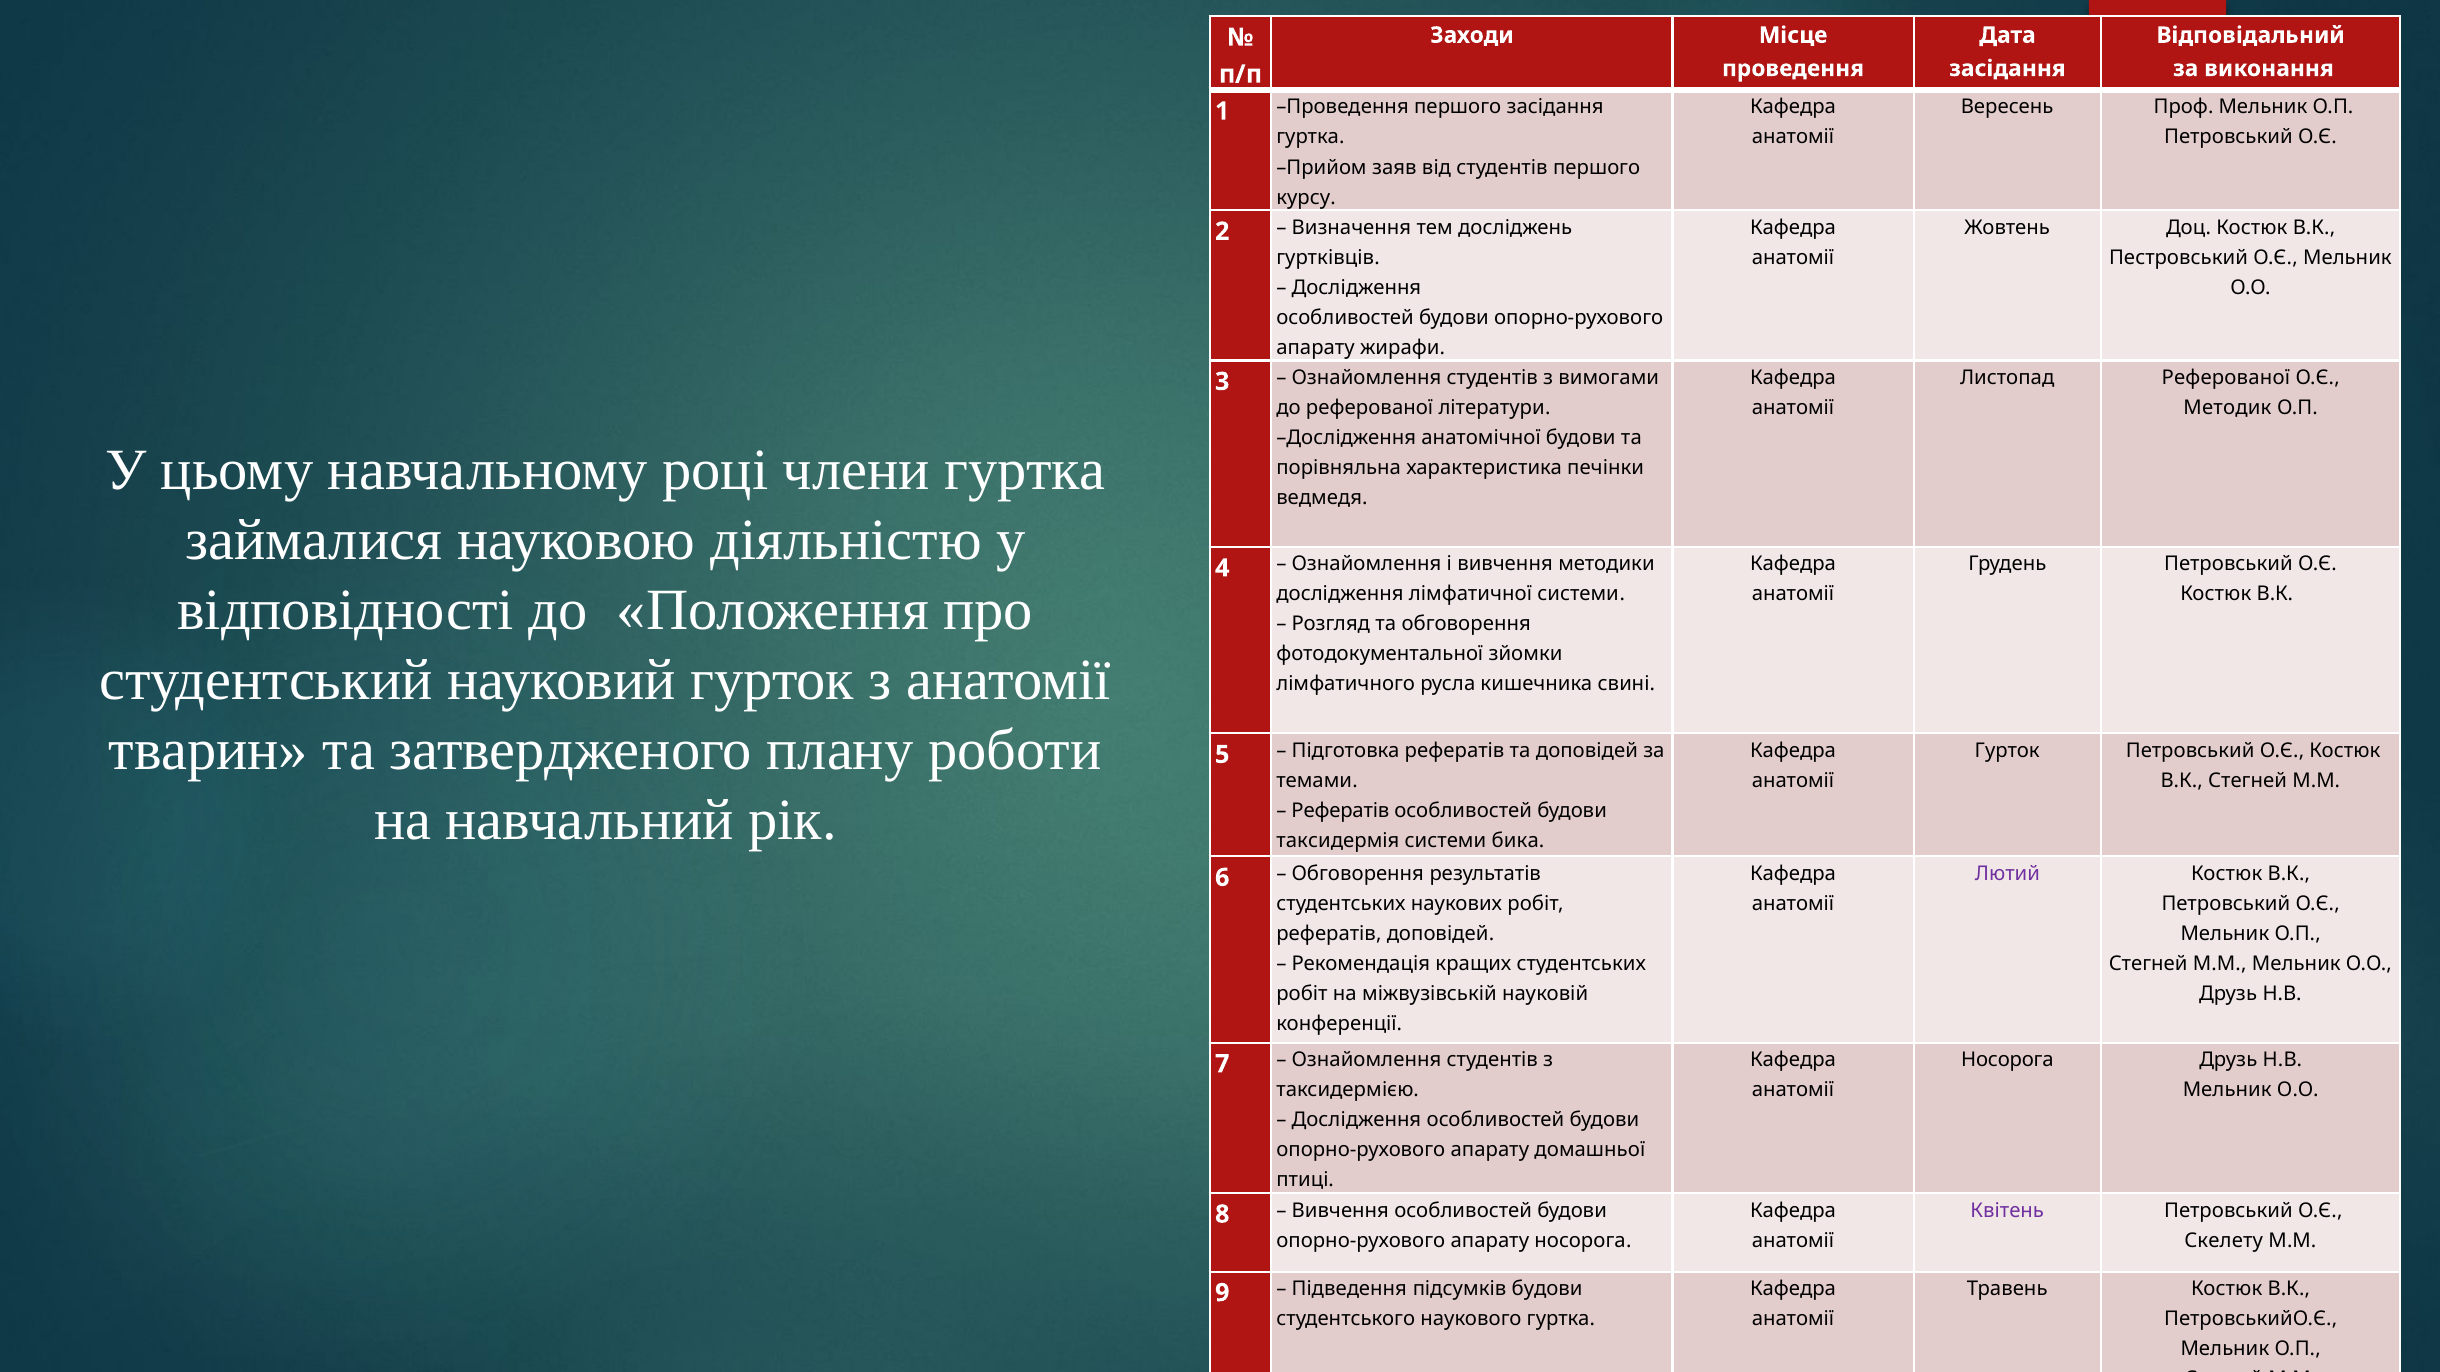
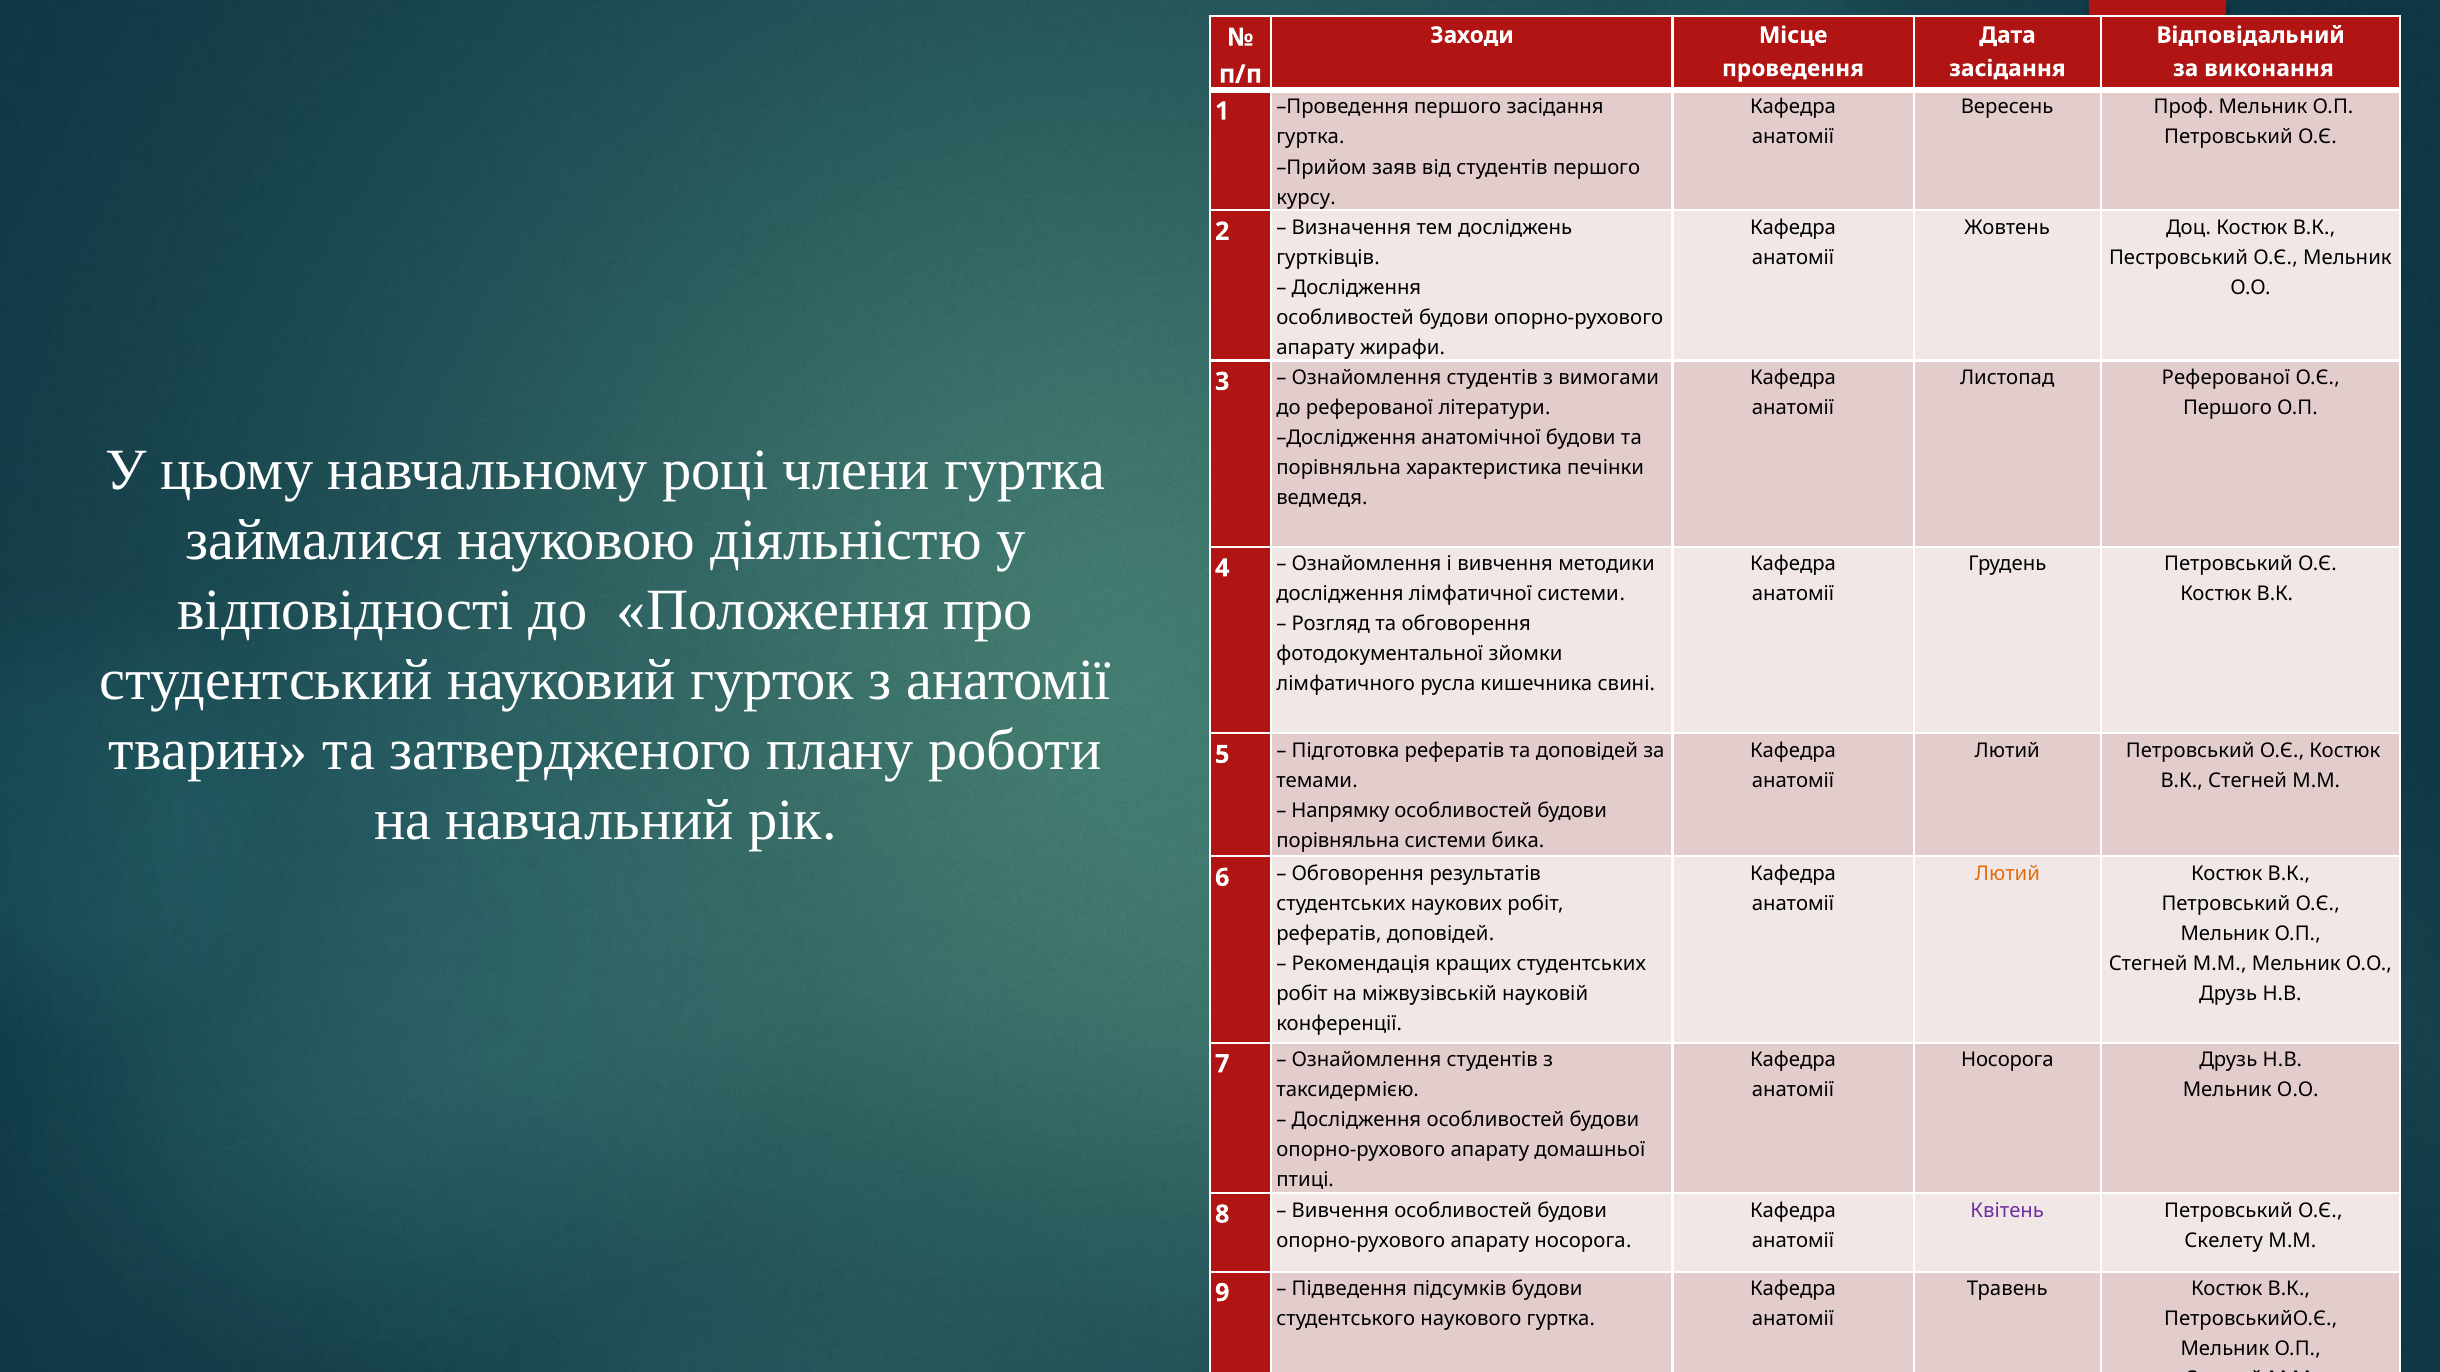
Методик: Методик -> Першого (2228, 408)
Гурток: Гурток -> Лютий (2007, 751)
Рефератів: Рефератів -> Напрямку (1340, 811)
таксидермія: таксидермія -> порівняльна (1338, 841)
Лютий colour: purple -> orange (2007, 874)
